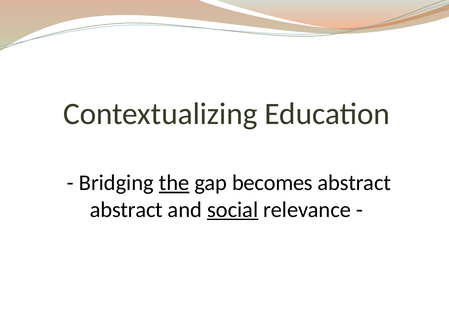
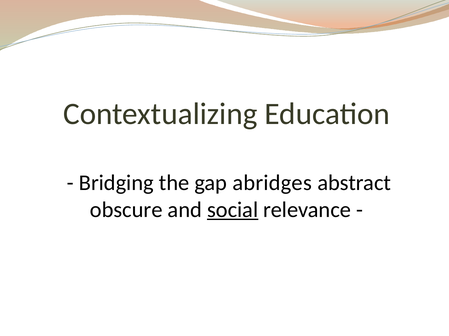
the underline: present -> none (174, 183)
becomes: becomes -> abridges (272, 183)
abstract: abstract -> obscure (126, 210)
